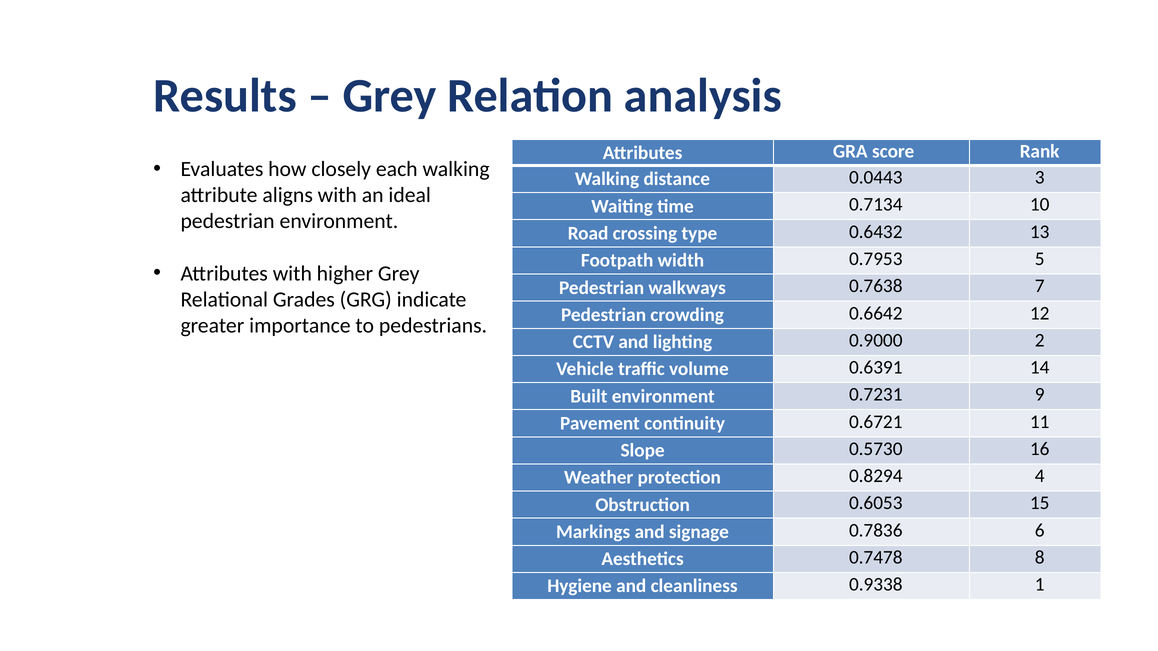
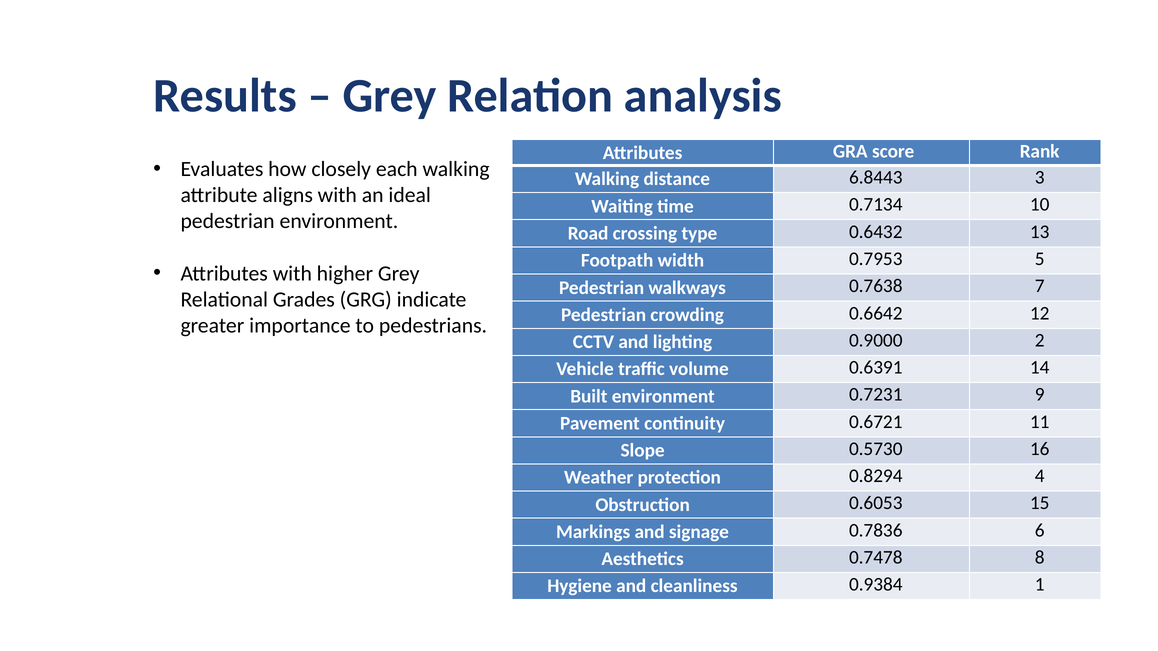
0.0443: 0.0443 -> 6.8443 (876, 178)
0.9338: 0.9338 -> 0.9384 (876, 585)
